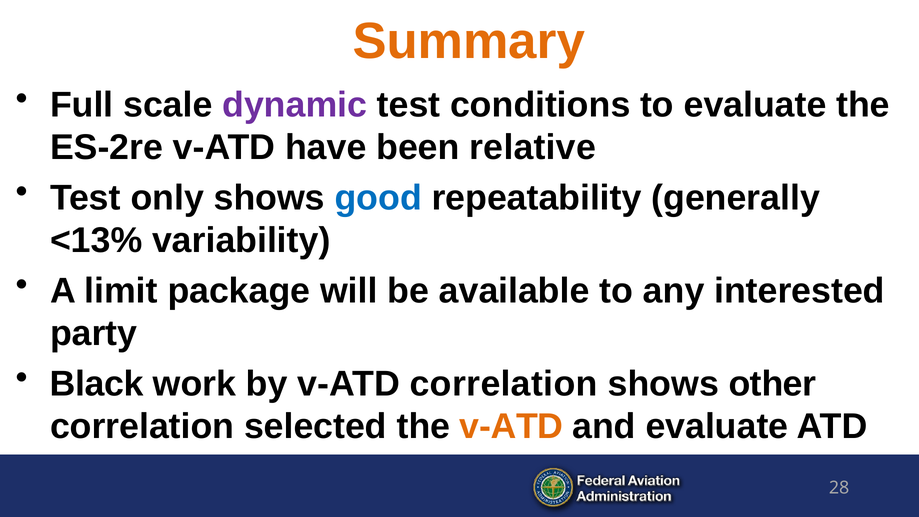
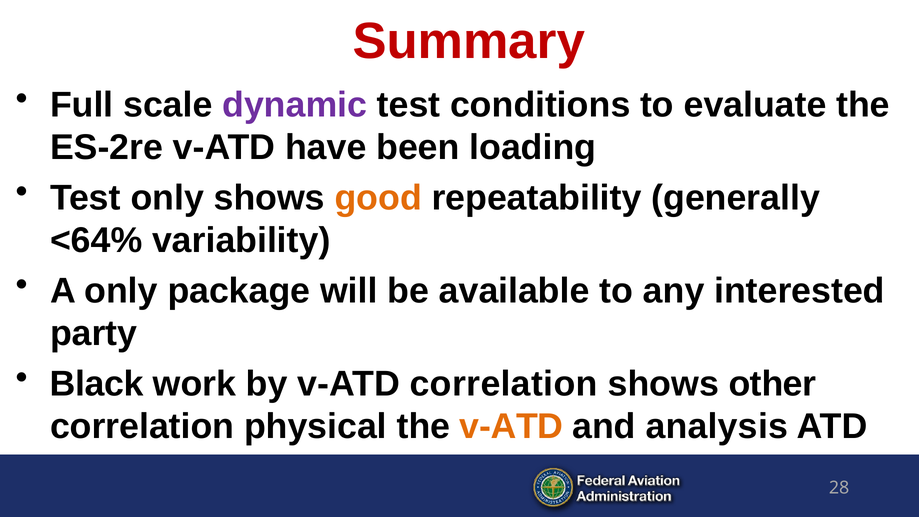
Summary colour: orange -> red (469, 41)
relative: relative -> loading (533, 148)
good colour: blue -> orange (378, 198)
<13%: <13% -> <64% (96, 241)
A limit: limit -> only (121, 291)
selected: selected -> physical (315, 427)
and evaluate: evaluate -> analysis (717, 427)
